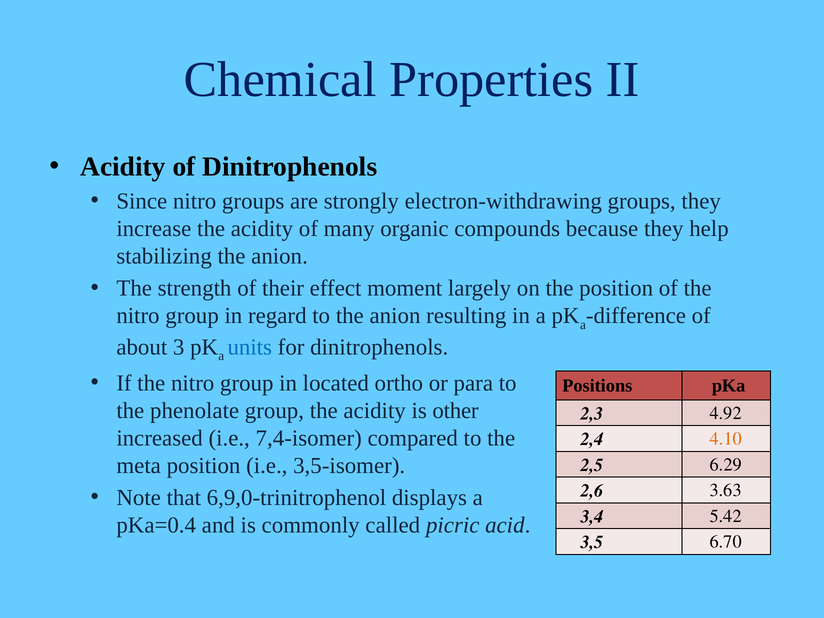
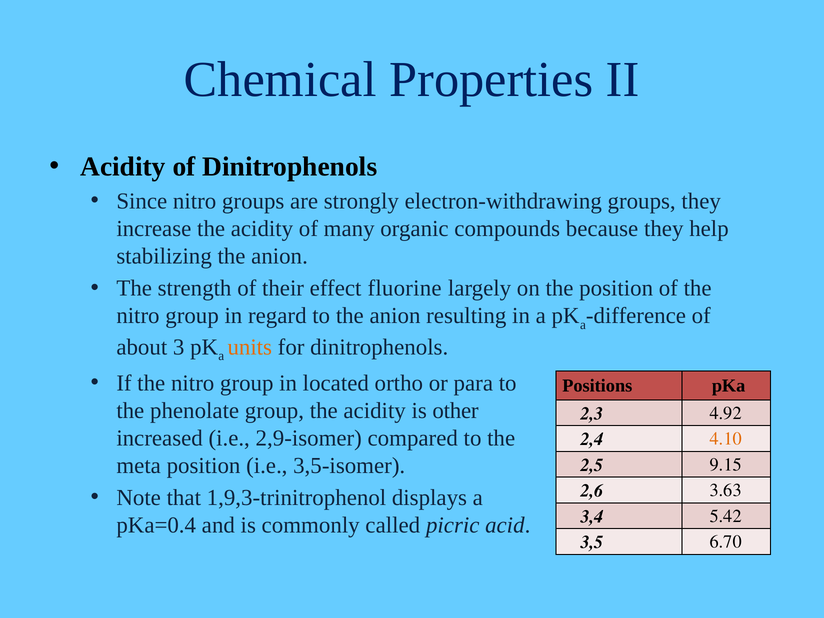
moment: moment -> fluorine (405, 288)
units colour: blue -> orange (250, 347)
7,4-isomer: 7,4-isomer -> 2,9-isomer (309, 438)
6.29: 6.29 -> 9.15 (726, 465)
6,9,0-trinitrophenol: 6,9,0-trinitrophenol -> 1,9,3-trinitrophenol (296, 498)
